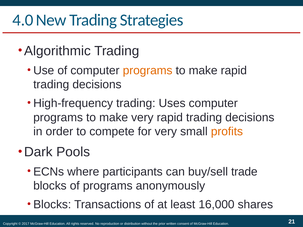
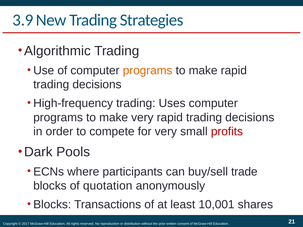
4.0: 4.0 -> 3.9 (23, 20)
profits colour: orange -> red (227, 132)
of programs: programs -> quotation (108, 186)
16,000: 16,000 -> 10,001 (216, 205)
